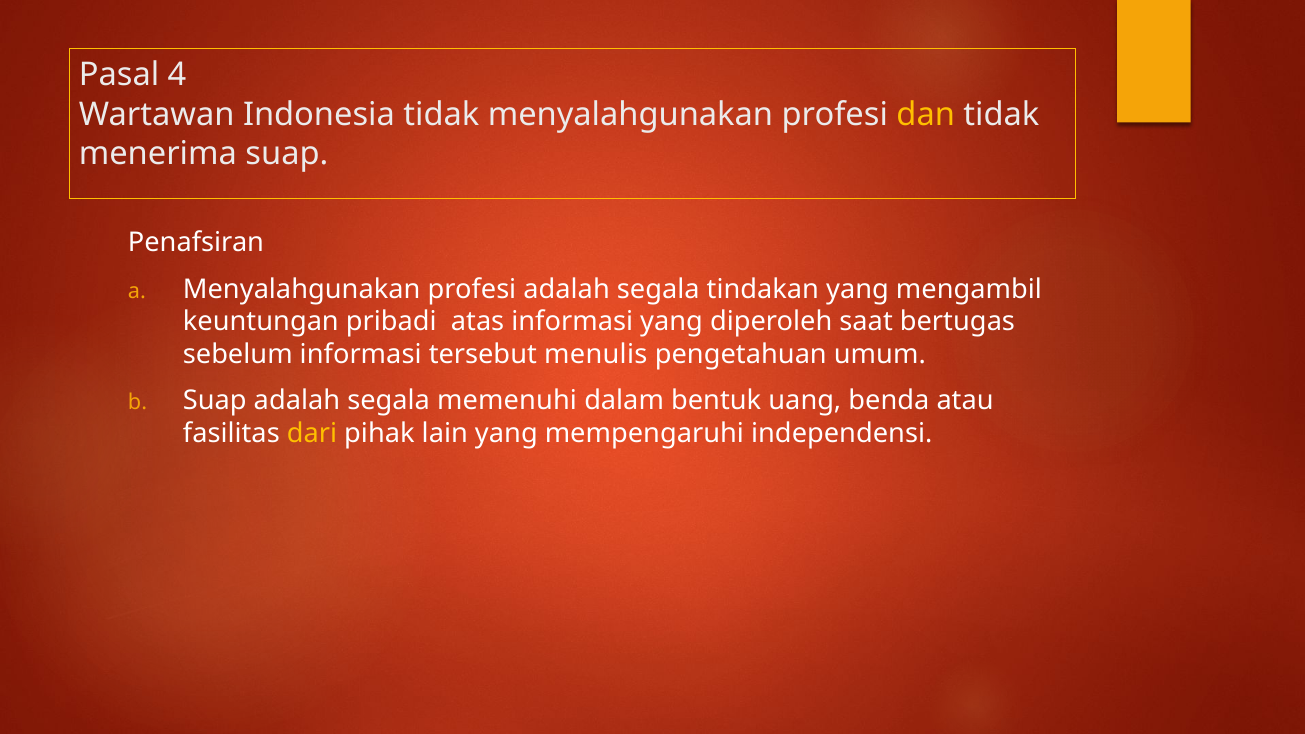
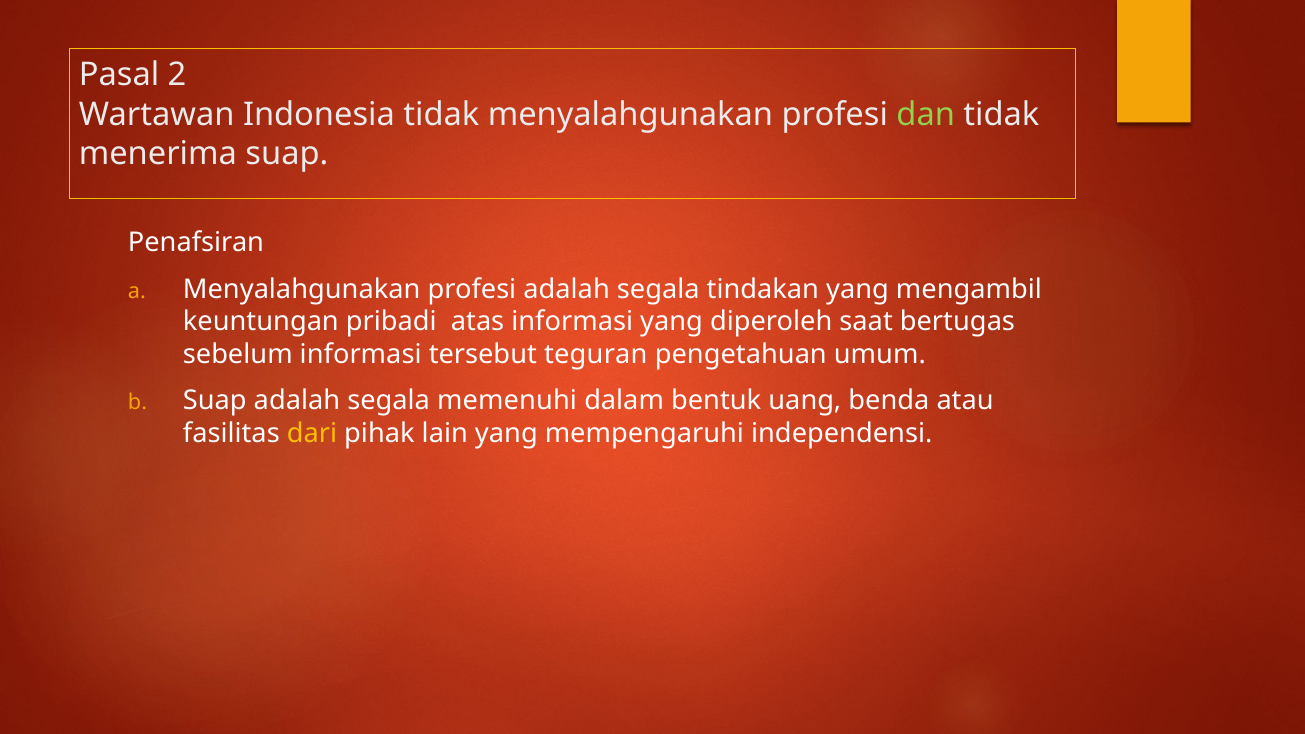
4: 4 -> 2 (177, 75)
dan colour: yellow -> light green (926, 114)
menulis: menulis -> teguran (596, 354)
